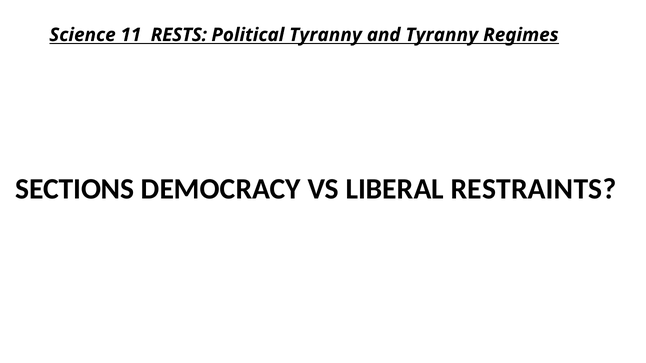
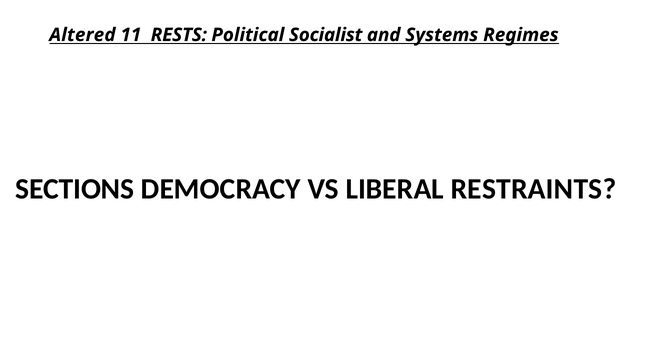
Science: Science -> Altered (82, 35)
Political Tyranny: Tyranny -> Socialist (326, 35)
and Tyranny: Tyranny -> Systems (442, 35)
